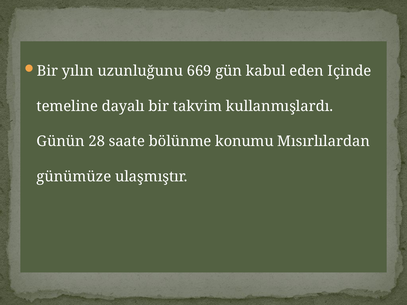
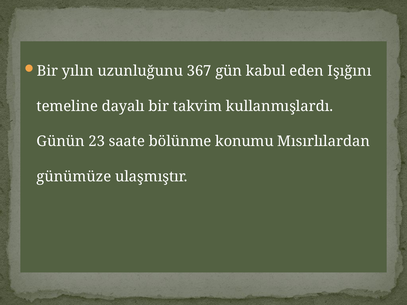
669: 669 -> 367 (199, 71)
Içinde: Içinde -> Işığını (350, 71)
28: 28 -> 23 (97, 142)
